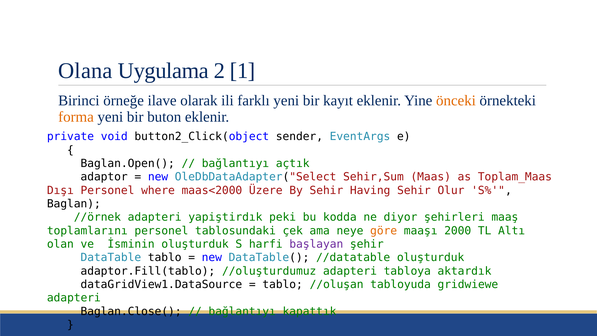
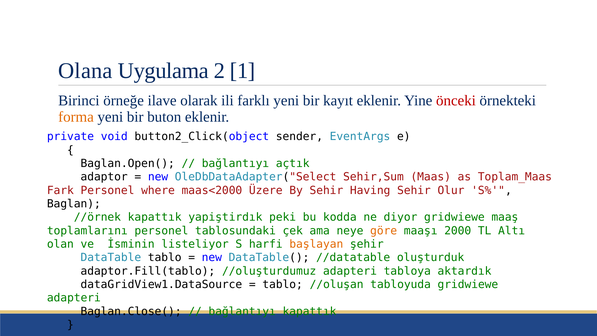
önceki colour: orange -> red (456, 101)
Dışı: Dışı -> Fark (60, 190)
//örnek adapteri: adapteri -> kapattık (155, 217)
diyor şehirleri: şehirleri -> gridwiewe (454, 217)
İsminin oluşturduk: oluşturduk -> listeliyor (195, 244)
başlayan colour: purple -> orange (316, 244)
